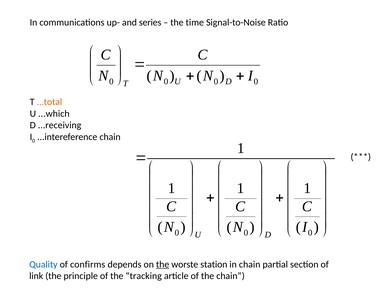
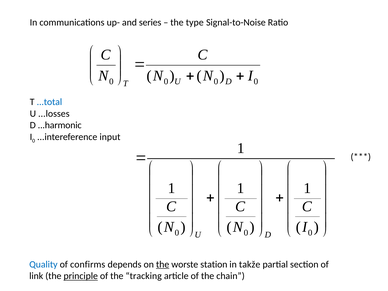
time: time -> type (195, 23)
...total colour: orange -> blue (49, 102)
...which: ...which -> ...losses (54, 114)
...receiving: ...receiving -> ...harmonic (60, 125)
...intereference chain: chain -> input (110, 137)
in chain: chain -> takže (250, 264)
principle underline: none -> present (81, 276)
